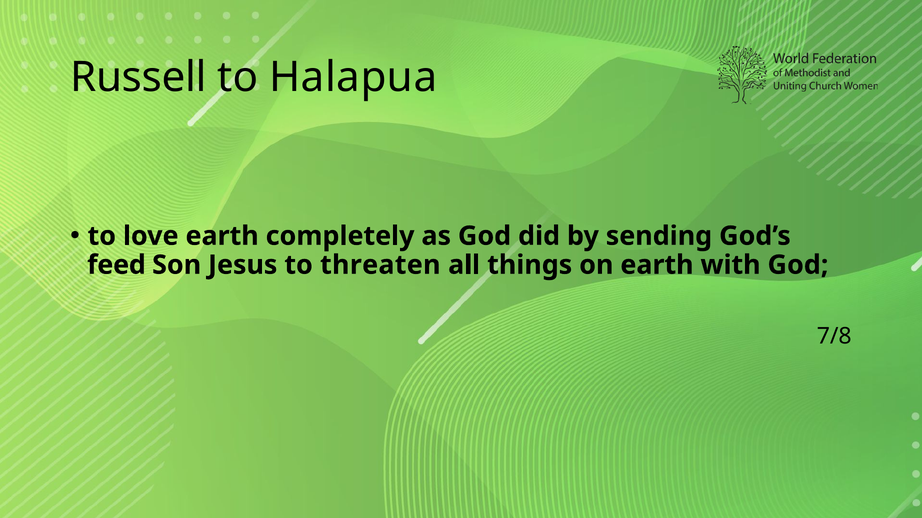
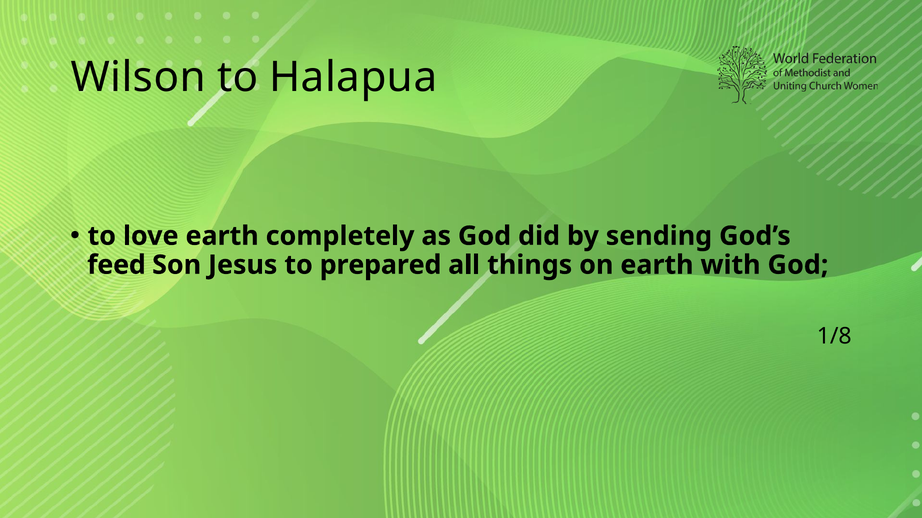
Russell: Russell -> Wilson (138, 77)
threaten: threaten -> prepared (381, 265)
7/8: 7/8 -> 1/8 (834, 336)
